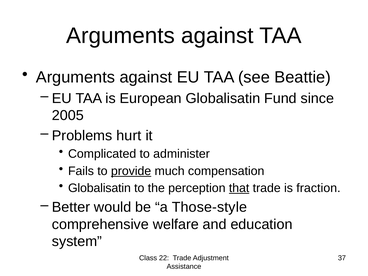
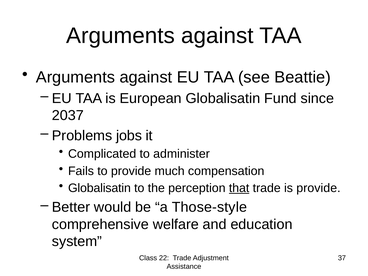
2005: 2005 -> 2037 (68, 116)
hurt: hurt -> jobs (129, 136)
provide underline: present -> none (131, 171)
is fraction: fraction -> provide (318, 188)
